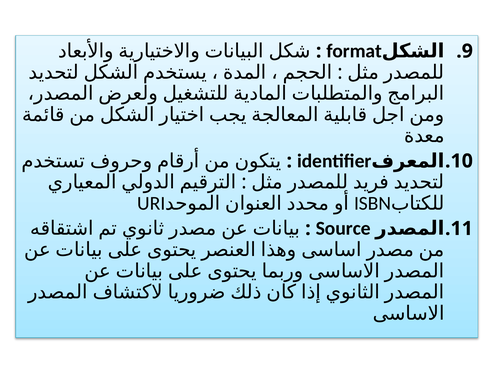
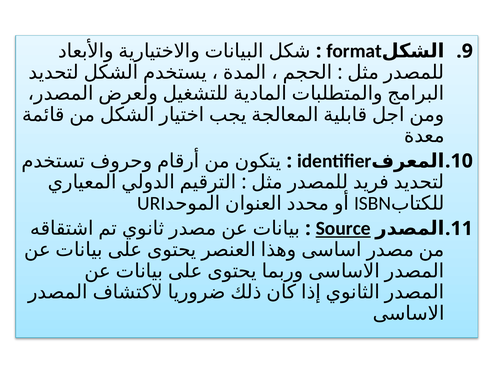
Source underline: none -> present (343, 228)
